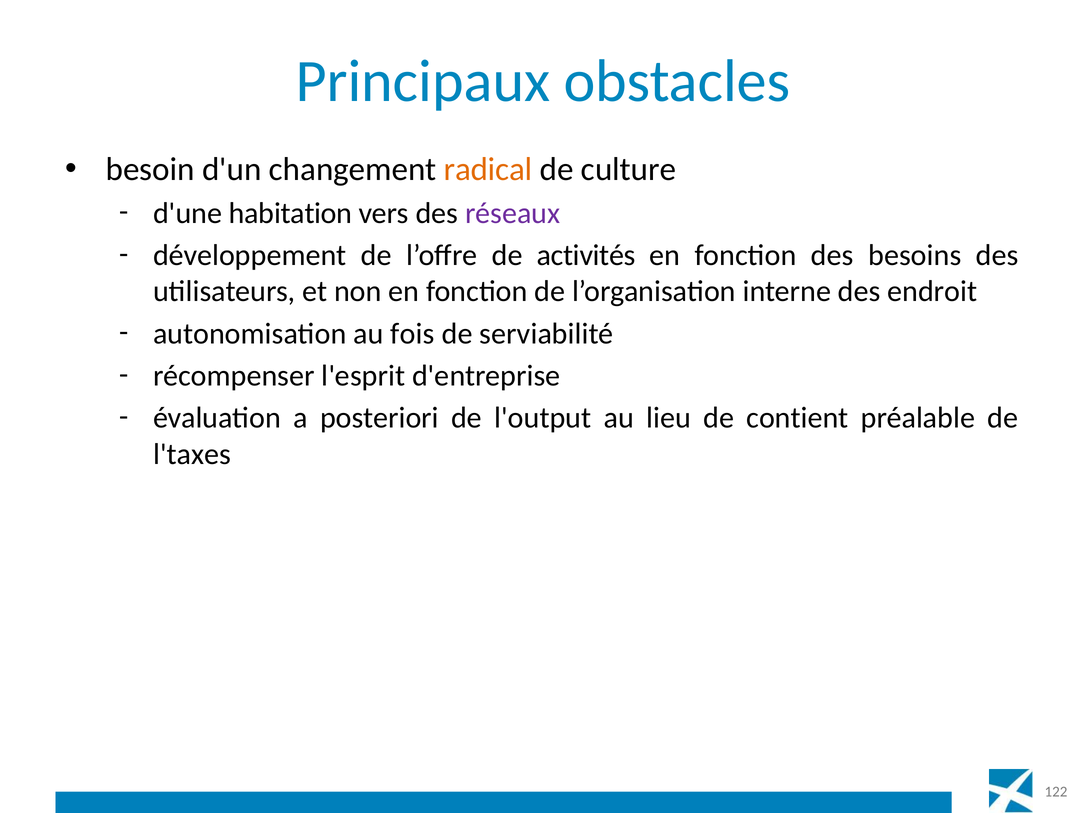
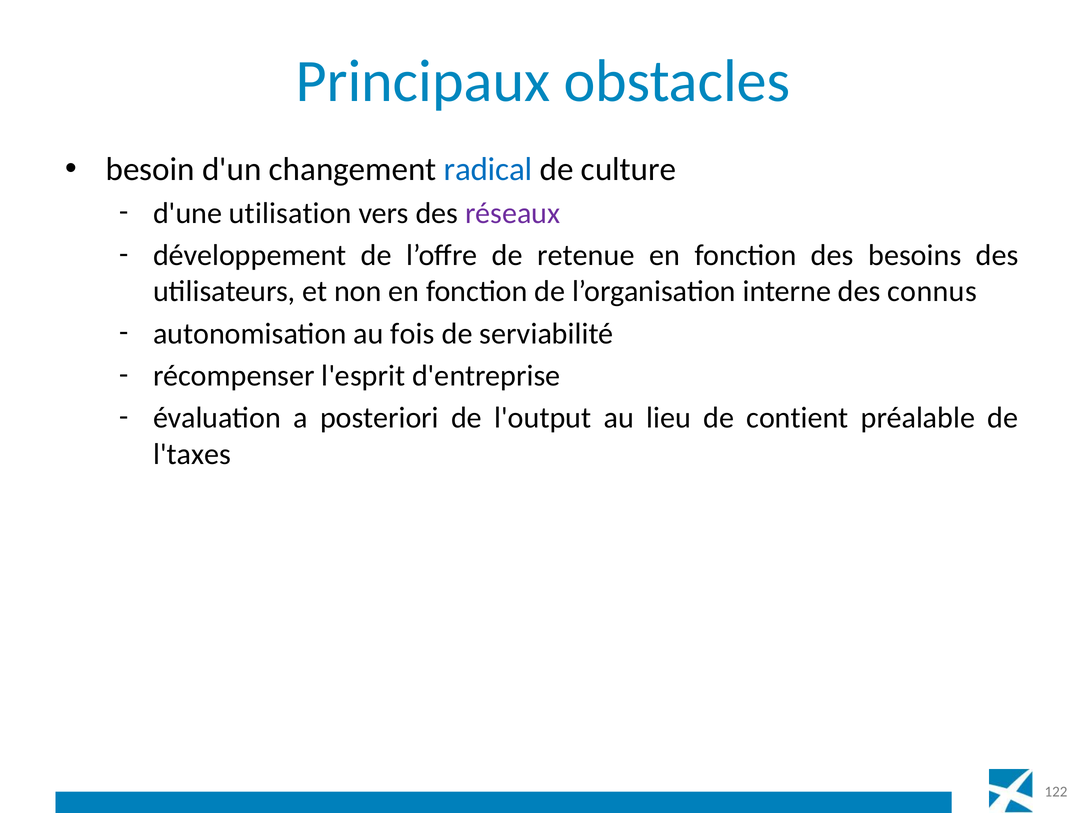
radical colour: orange -> blue (488, 169)
habitation: habitation -> utilisation (290, 213)
activités: activités -> retenue (586, 255)
endroit: endroit -> connus (932, 292)
